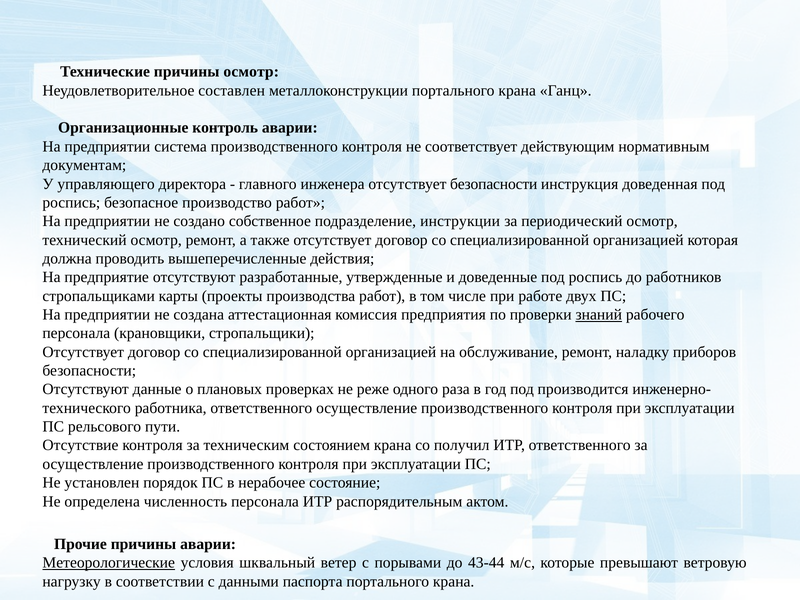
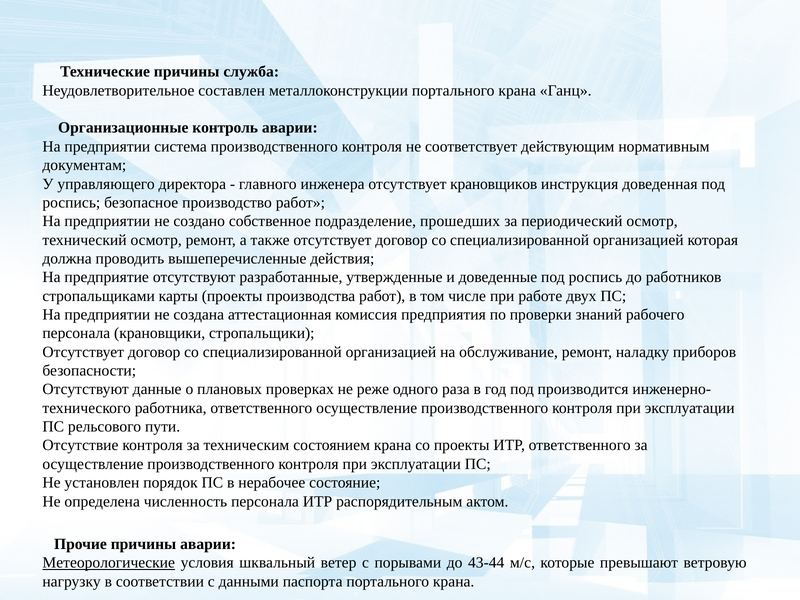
причины осмотр: осмотр -> служба (251, 71)
отсутствует безопасности: безопасности -> крановщиков (494, 184)
инструкции: инструкции -> прошедших (460, 221)
знаний underline: present -> none (599, 315)
со получил: получил -> проекты (462, 445)
